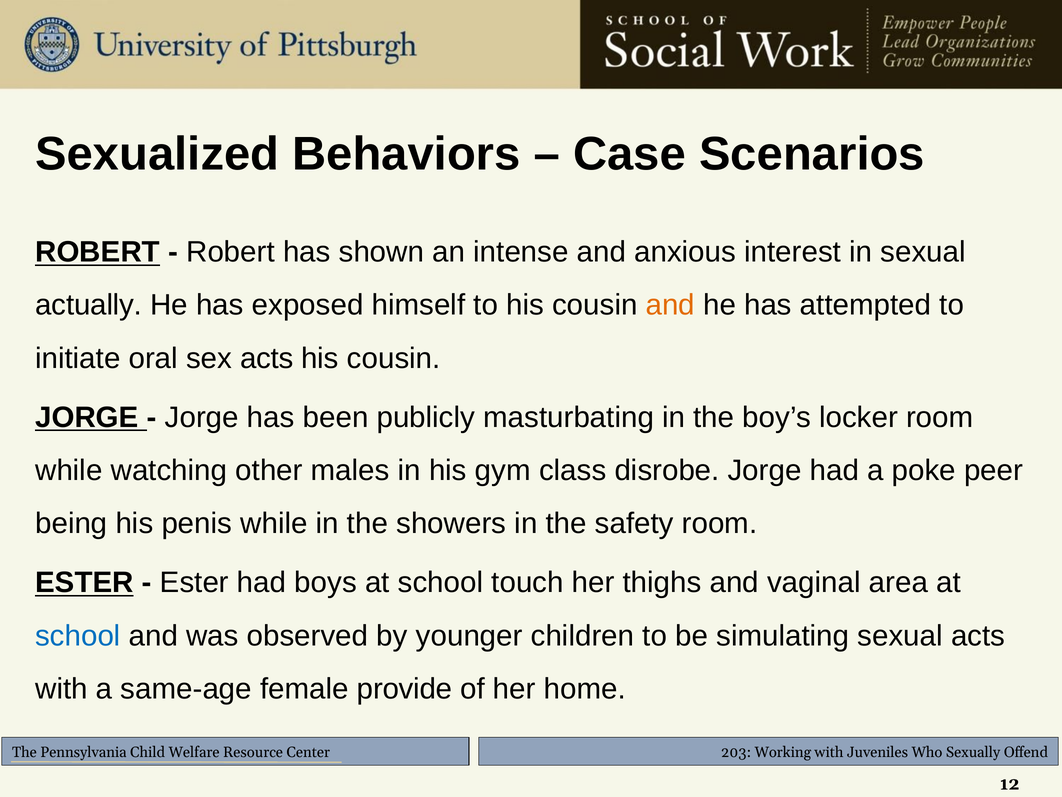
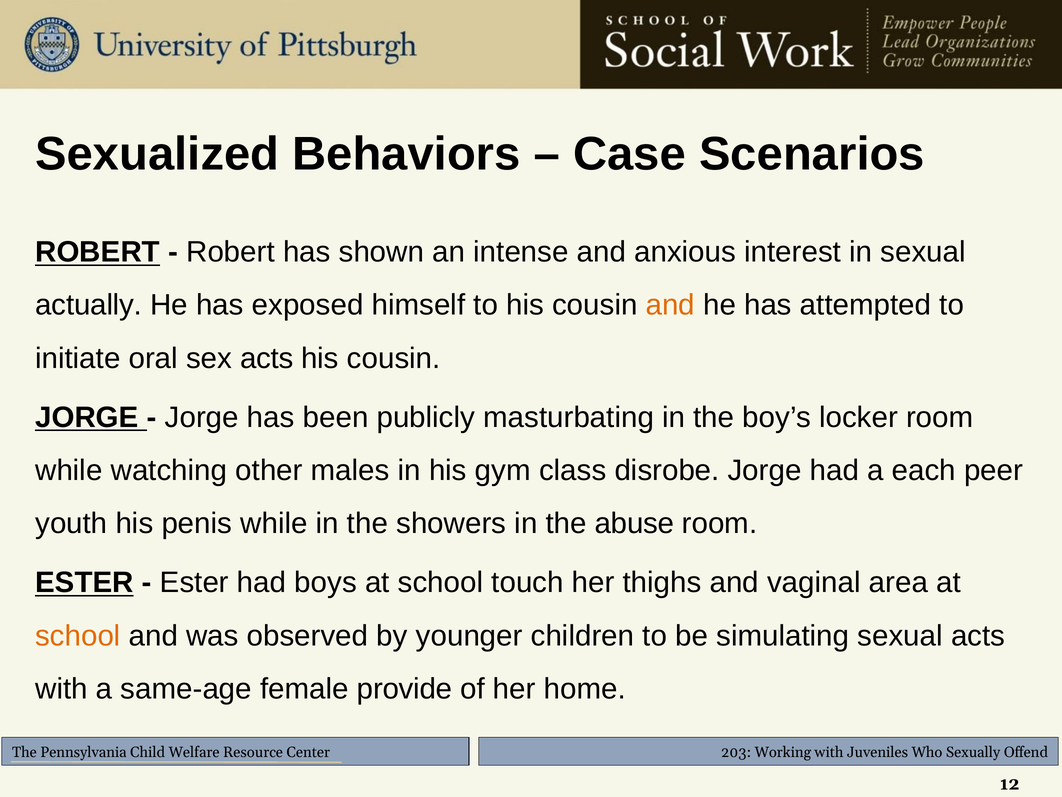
poke: poke -> each (924, 470)
being: being -> youth (71, 523)
safety: safety -> abuse (634, 523)
school colour: blue -> orange (78, 635)
